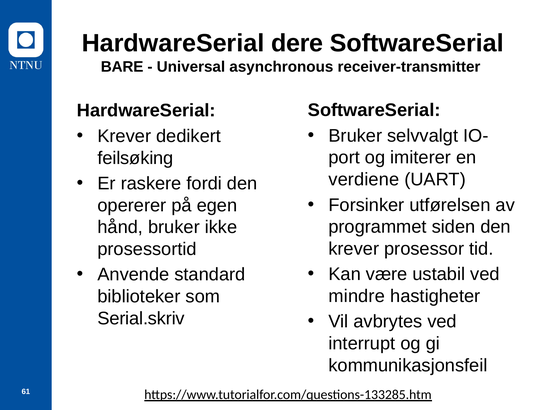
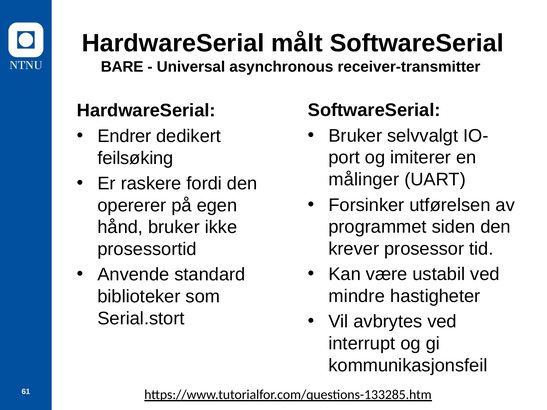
dere: dere -> målt (297, 43)
Krever: Krever -> Endrer (124, 136)
verdiene: verdiene -> målinger (364, 180)
Serial.skriv: Serial.skriv -> Serial.stort (141, 319)
